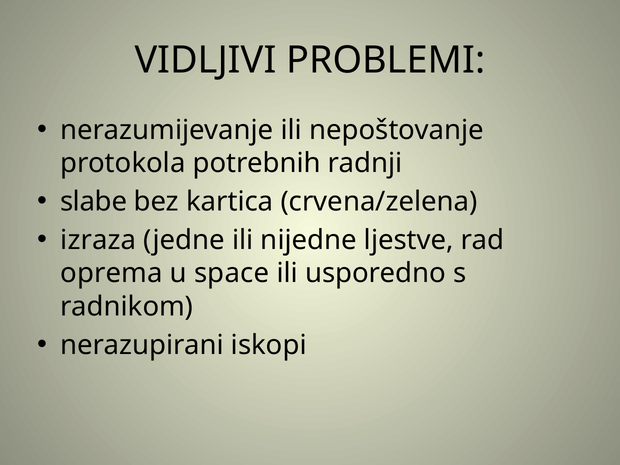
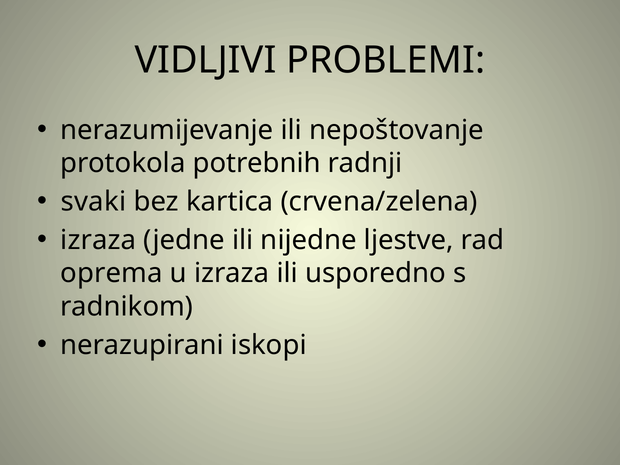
slabe: slabe -> svaki (93, 202)
u space: space -> izraza (232, 273)
